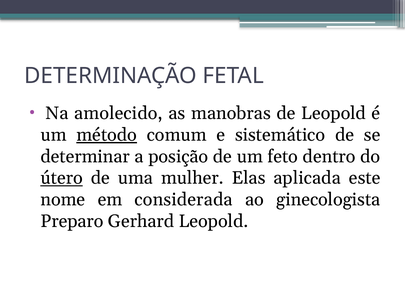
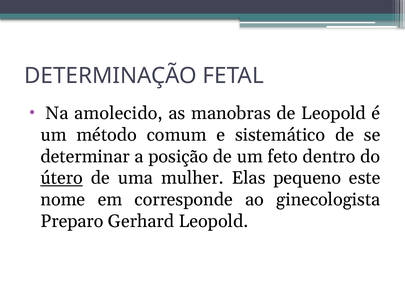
método underline: present -> none (107, 135)
aplicada: aplicada -> pequeno (307, 178)
considerada: considerada -> corresponde (184, 200)
